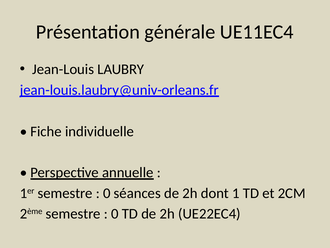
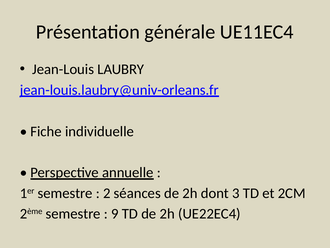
0: 0 -> 2 (107, 193)
1: 1 -> 3 (236, 193)
0: 0 -> 9 (115, 213)
